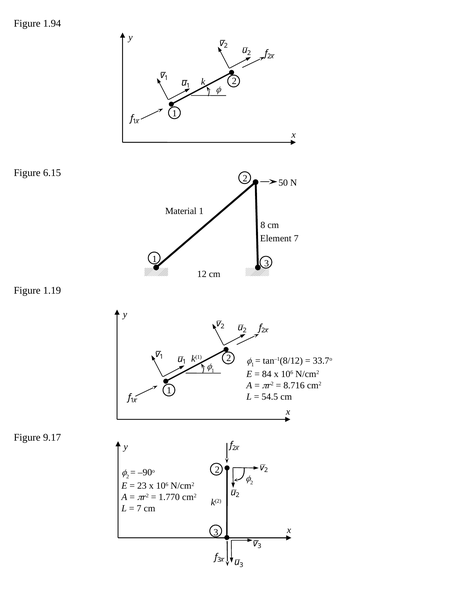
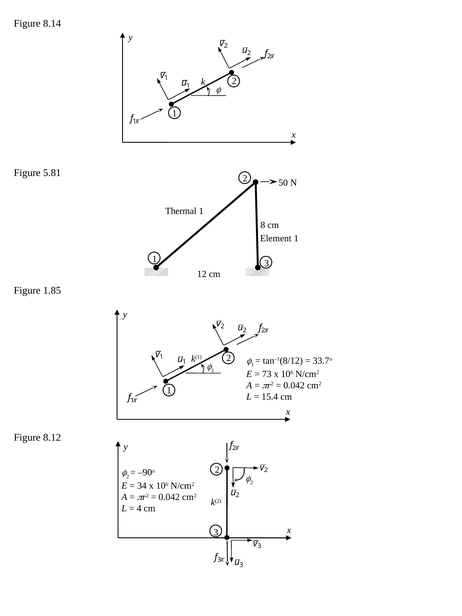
1.94: 1.94 -> 8.14 (52, 23)
6.15: 6.15 -> 5.81 (52, 173)
Material: Material -> Thermal (181, 211)
Element 7: 7 -> 1 (296, 238)
1.19: 1.19 -> 1.85 (52, 290)
84: 84 -> 73 (267, 374)
8.716: 8.716 -> 0.042 (294, 385)
54.5: 54.5 -> 15.4 (270, 397)
9.17: 9.17 -> 8.12 (52, 437)
23: 23 -> 34 (142, 486)
1.770: 1.770 -> 0.042 (169, 497)
7: 7 -> 4 (139, 508)
